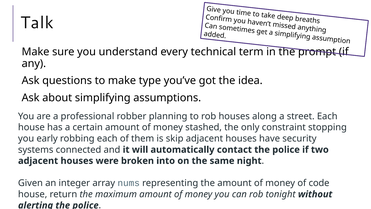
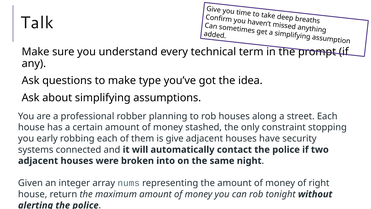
is skip: skip -> give (175, 138)
code: code -> right (319, 183)
